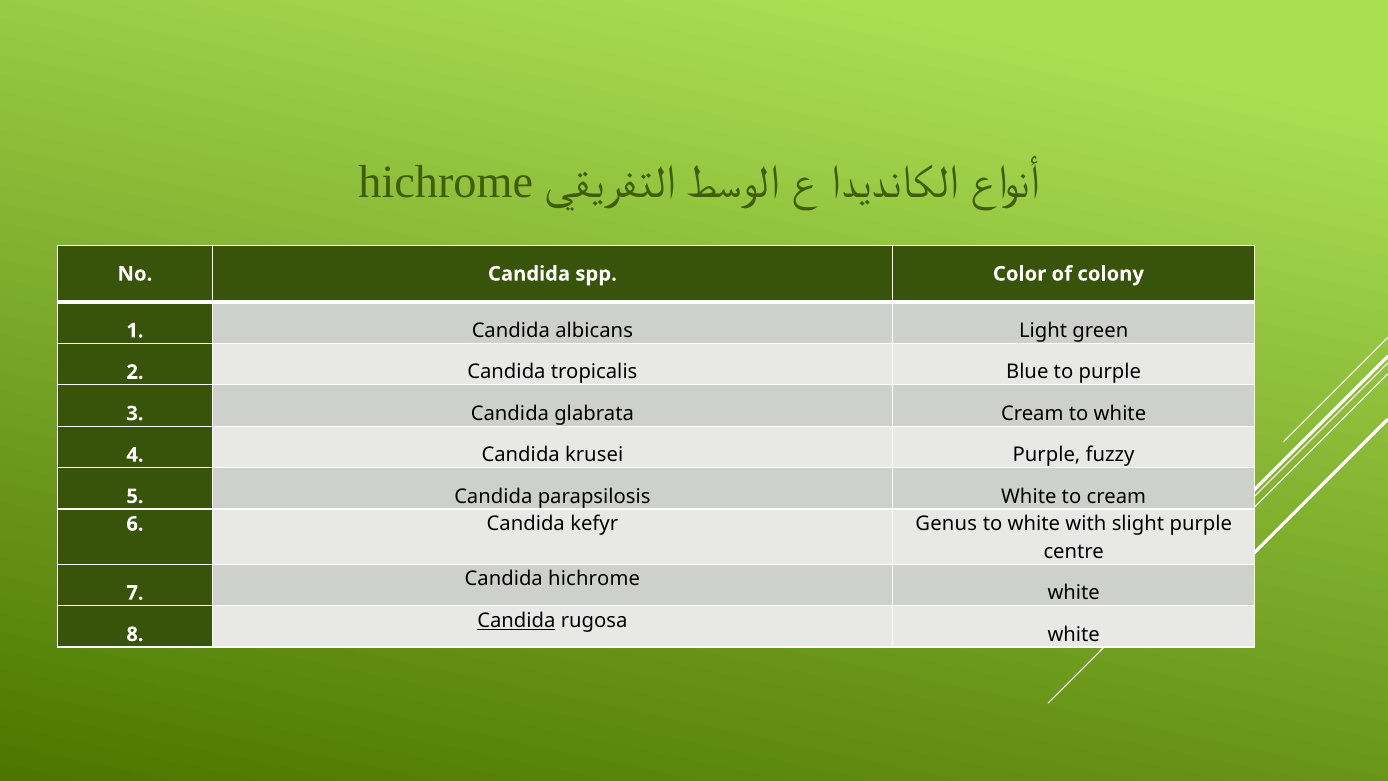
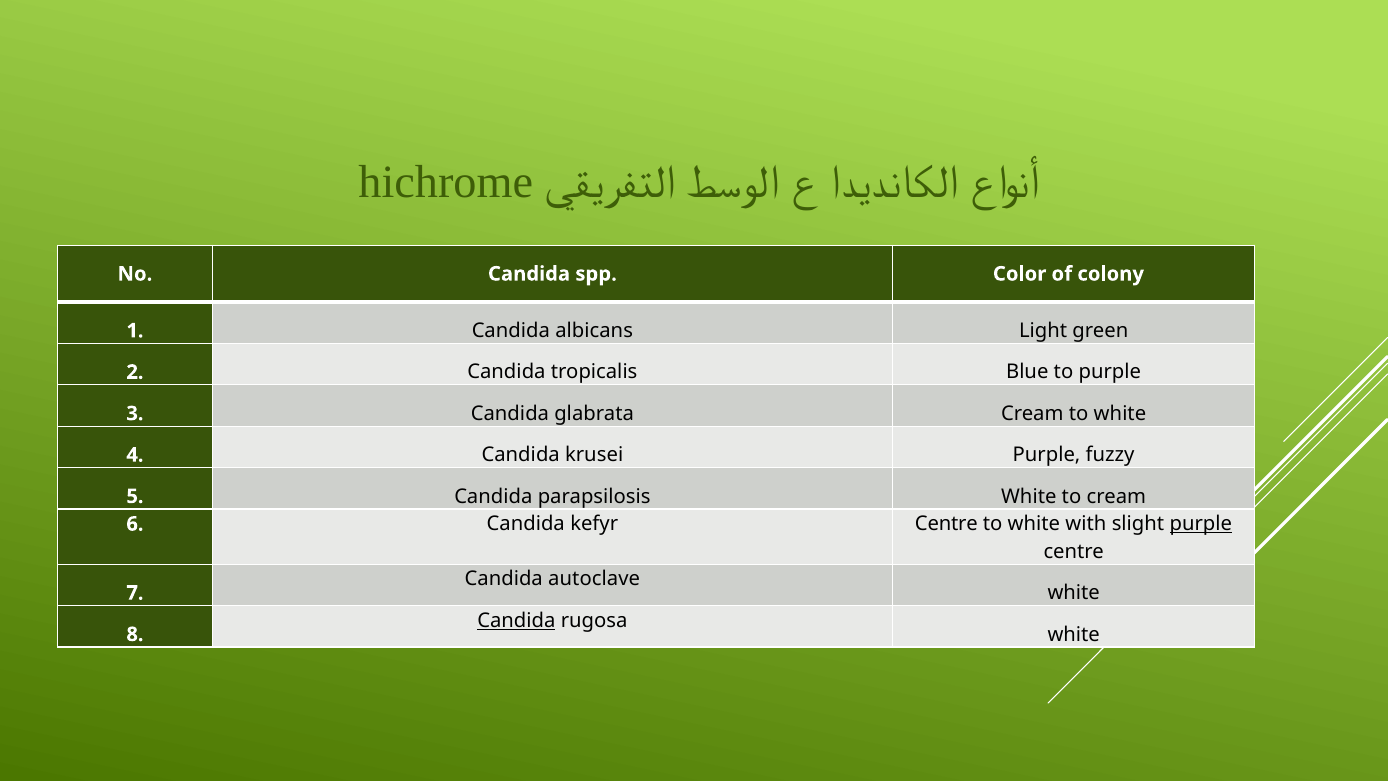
kefyr Genus: Genus -> Centre (946, 524)
purple underline: none -> present (1201, 524)
Candida hichrome: hichrome -> autoclave (594, 579)
